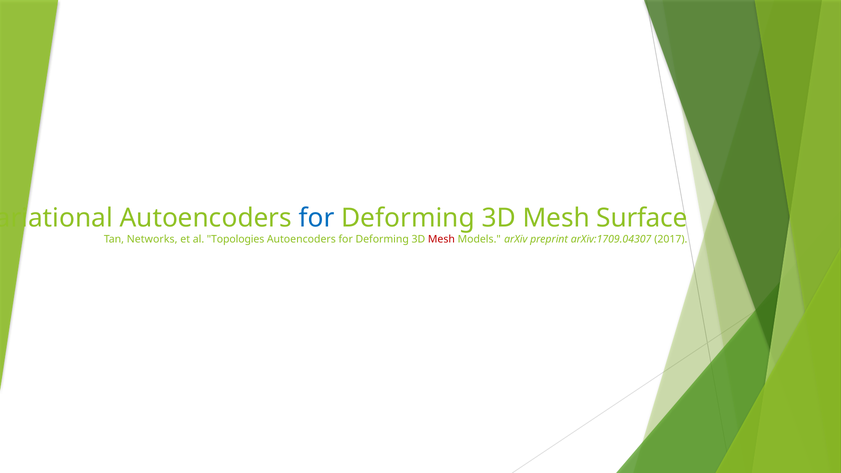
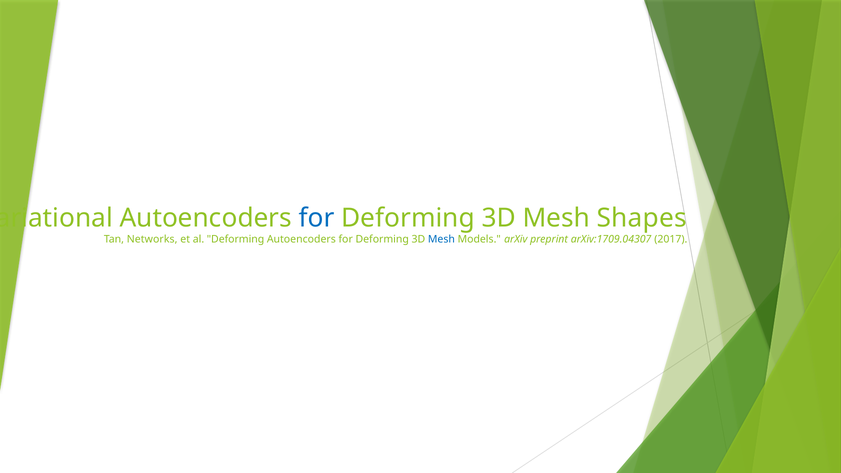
Surface: Surface -> Shapes (642, 218)
al Topologies: Topologies -> Deforming (236, 239)
Mesh colour: red -> blue (441, 239)
